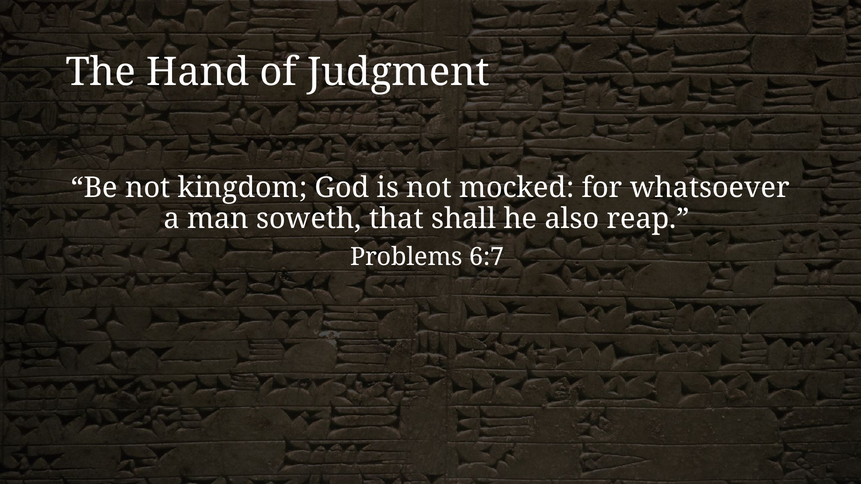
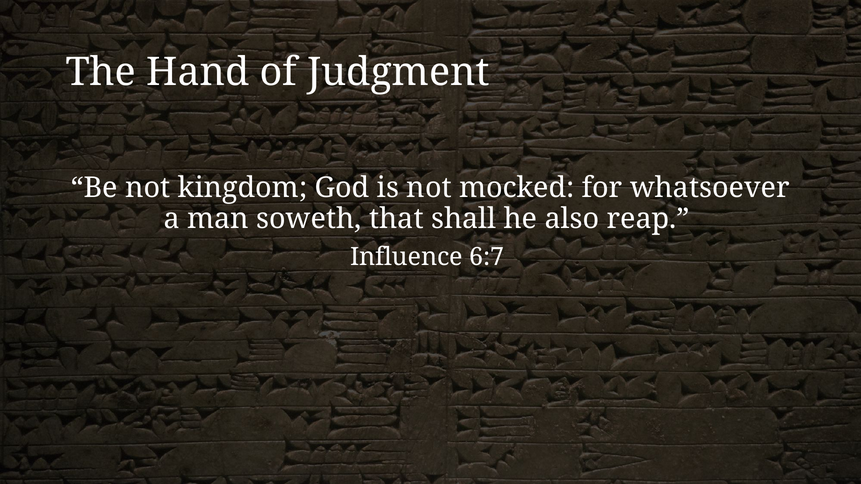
Problems: Problems -> Influence (406, 257)
